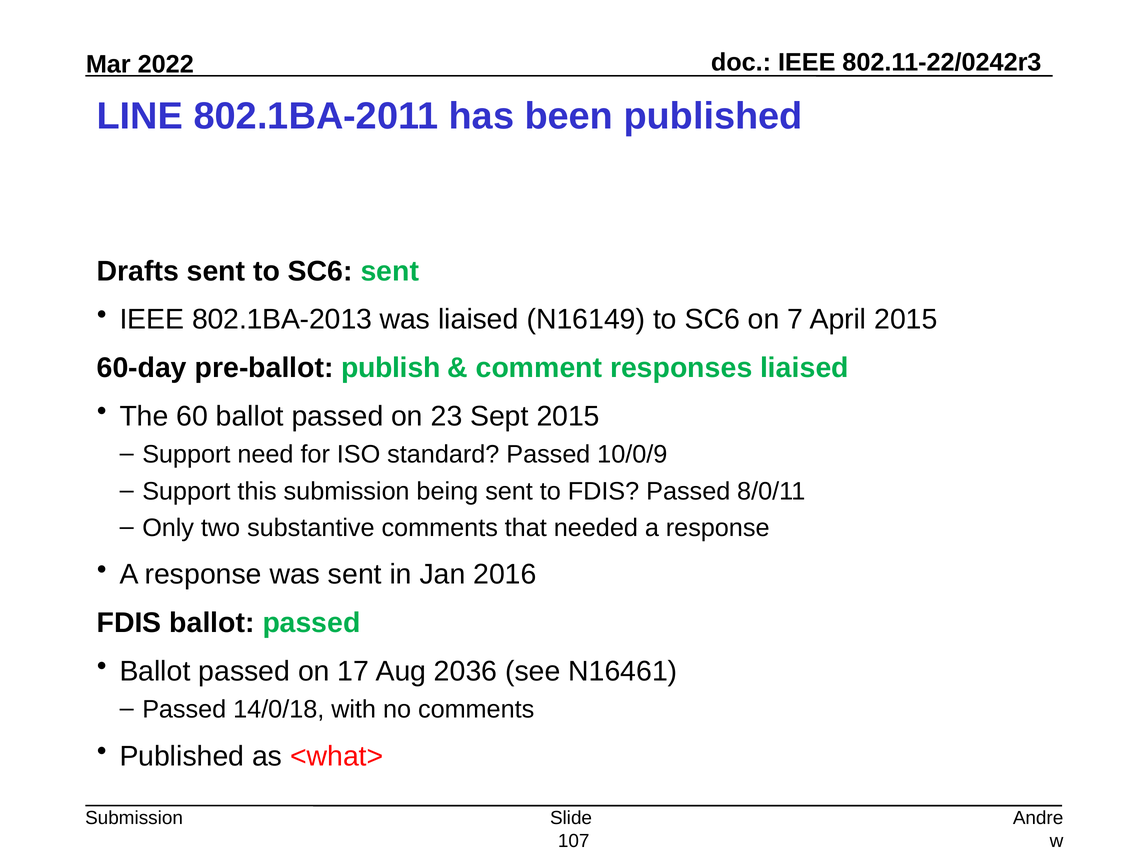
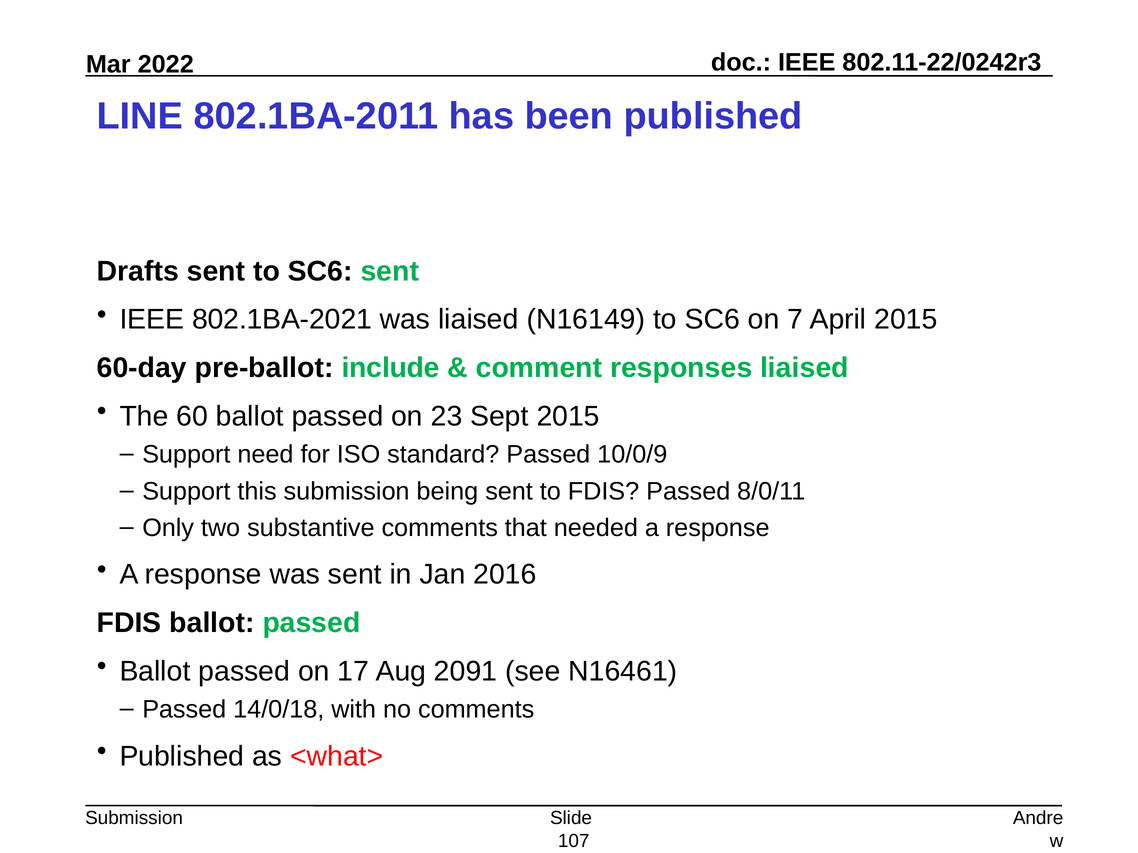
802.1BA-2013: 802.1BA-2013 -> 802.1BA-2021 (282, 320)
publish: publish -> include (391, 368)
2036: 2036 -> 2091 (466, 672)
